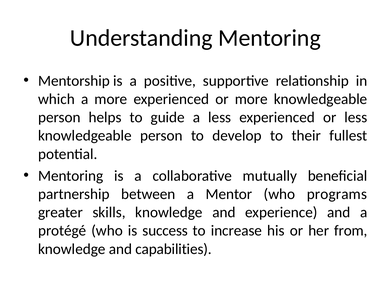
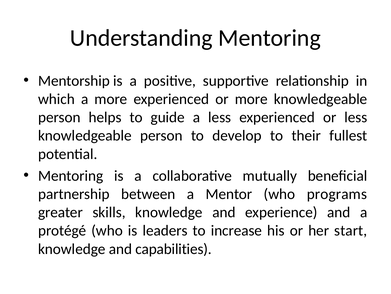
success: success -> leaders (165, 230)
from: from -> start (351, 230)
